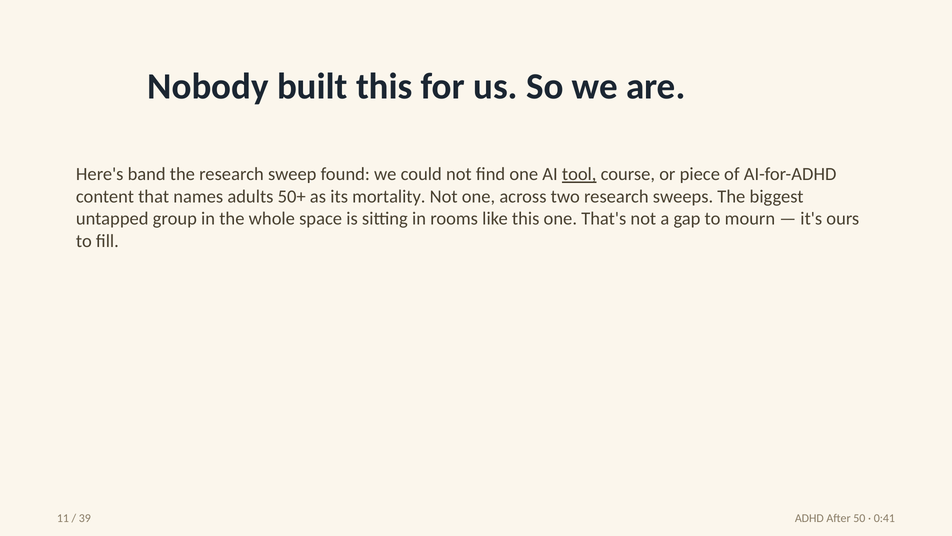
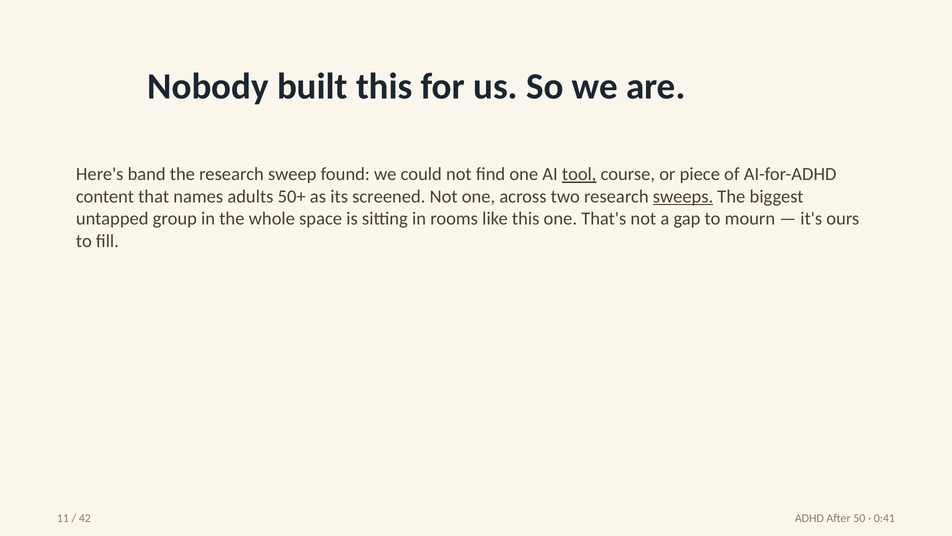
mortality: mortality -> screened (389, 196)
sweeps underline: none -> present (683, 196)
39: 39 -> 42 (85, 518)
